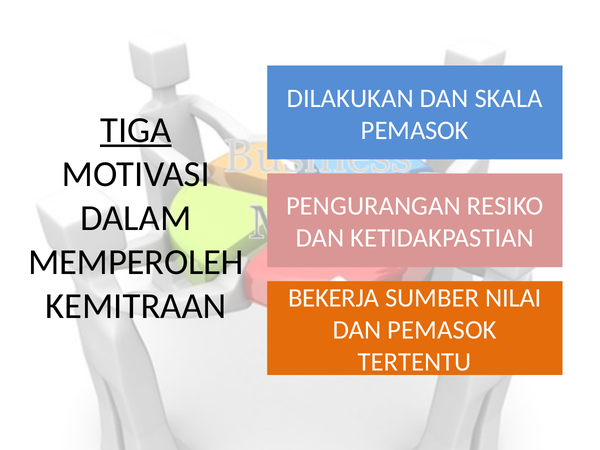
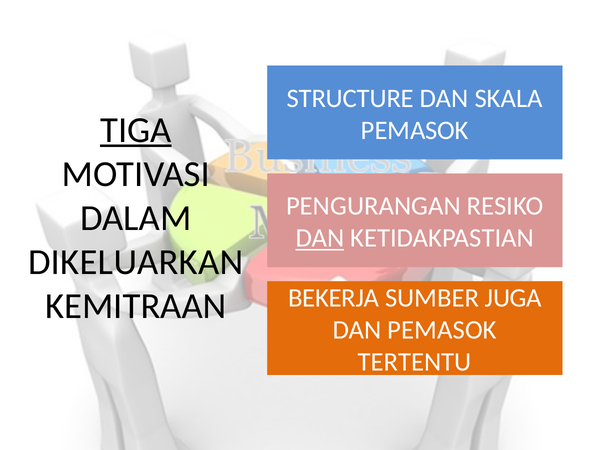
DILAKUKAN: DILAKUKAN -> STRUCTURE (350, 98)
DAN underline: none -> present (320, 238)
MEMPEROLEH: MEMPEROLEH -> DIKELUARKAN (136, 262)
NILAI: NILAI -> JUGA (513, 298)
